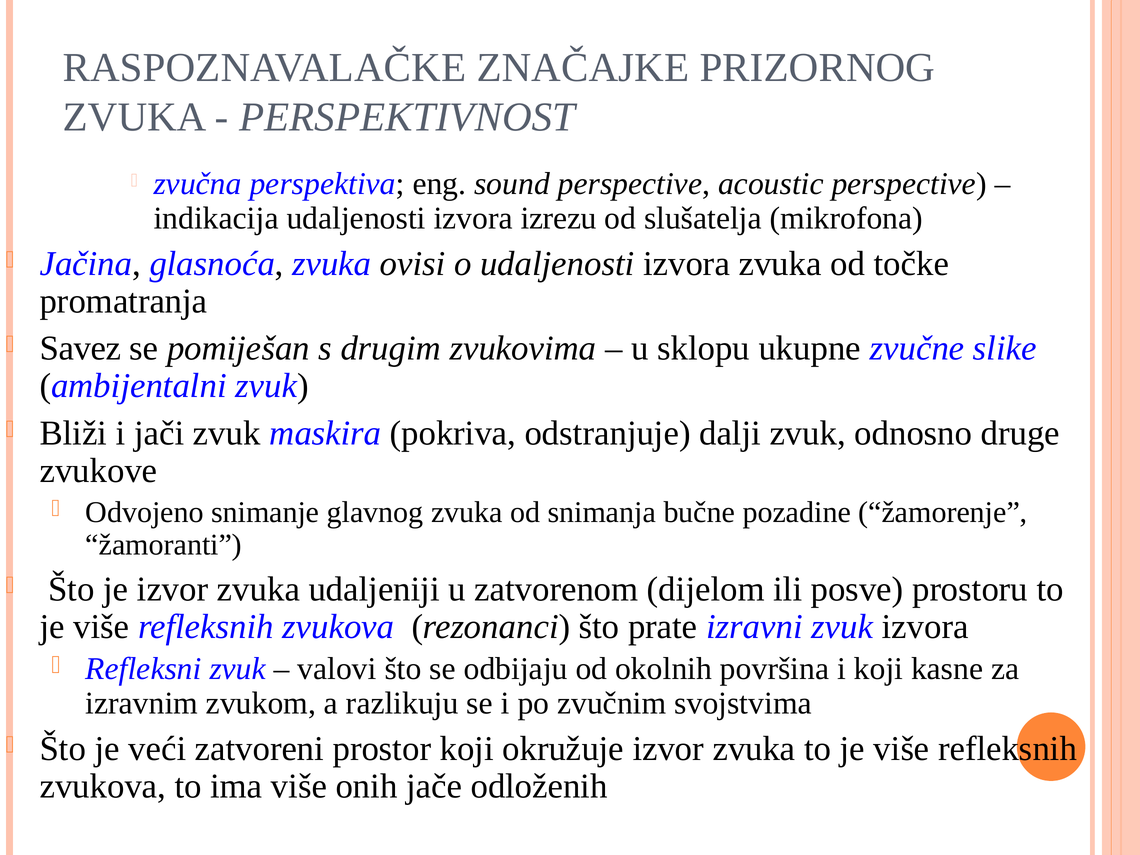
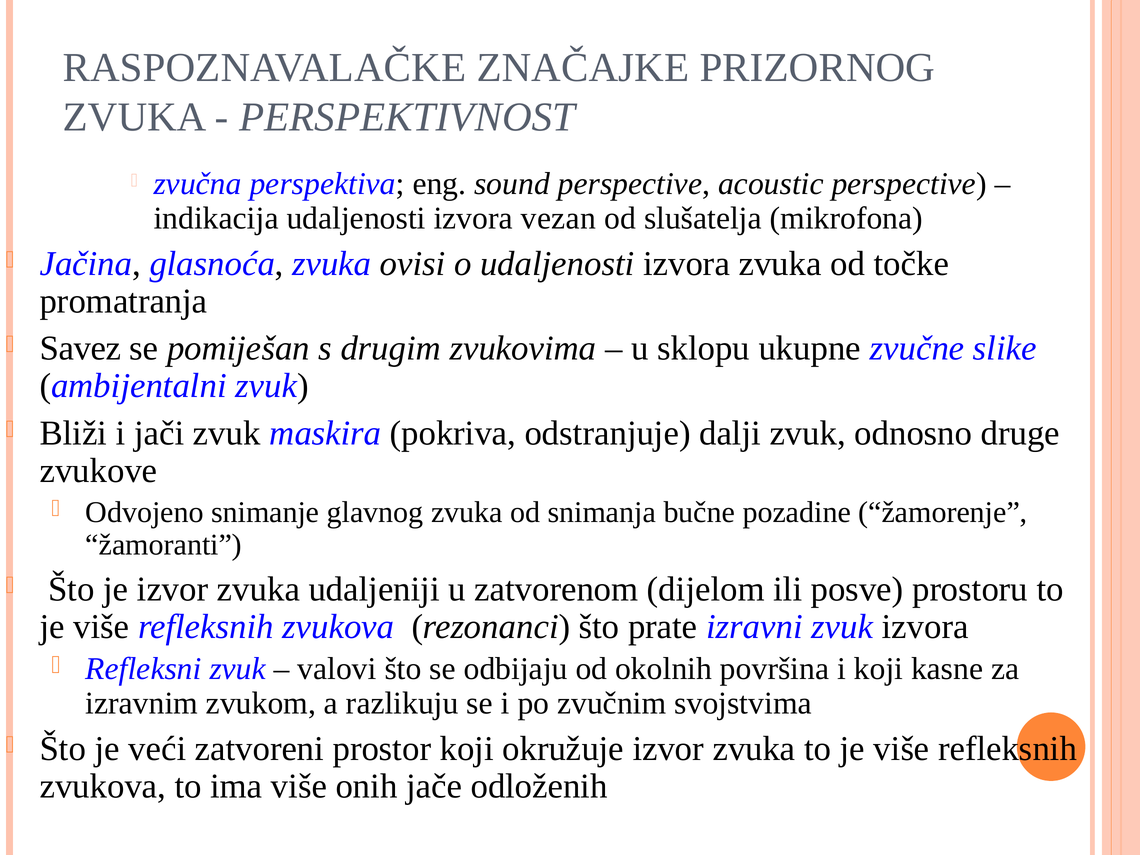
izrezu: izrezu -> vezan (558, 218)
